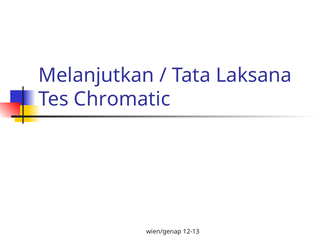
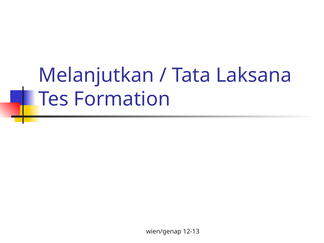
Chromatic: Chromatic -> Formation (122, 99)
